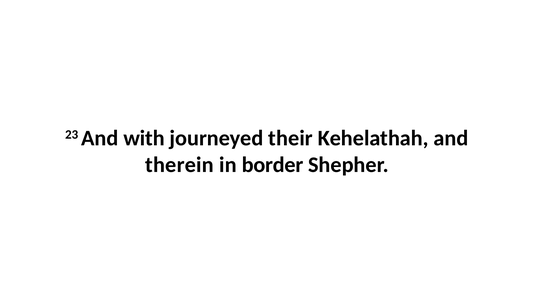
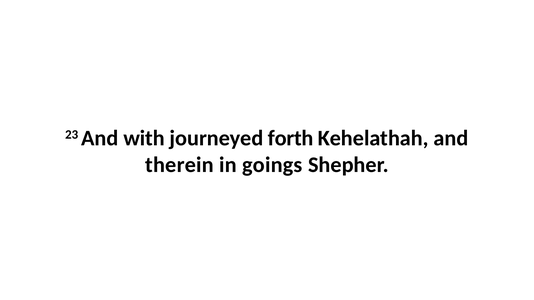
their: their -> forth (291, 138)
border: border -> goings (272, 165)
